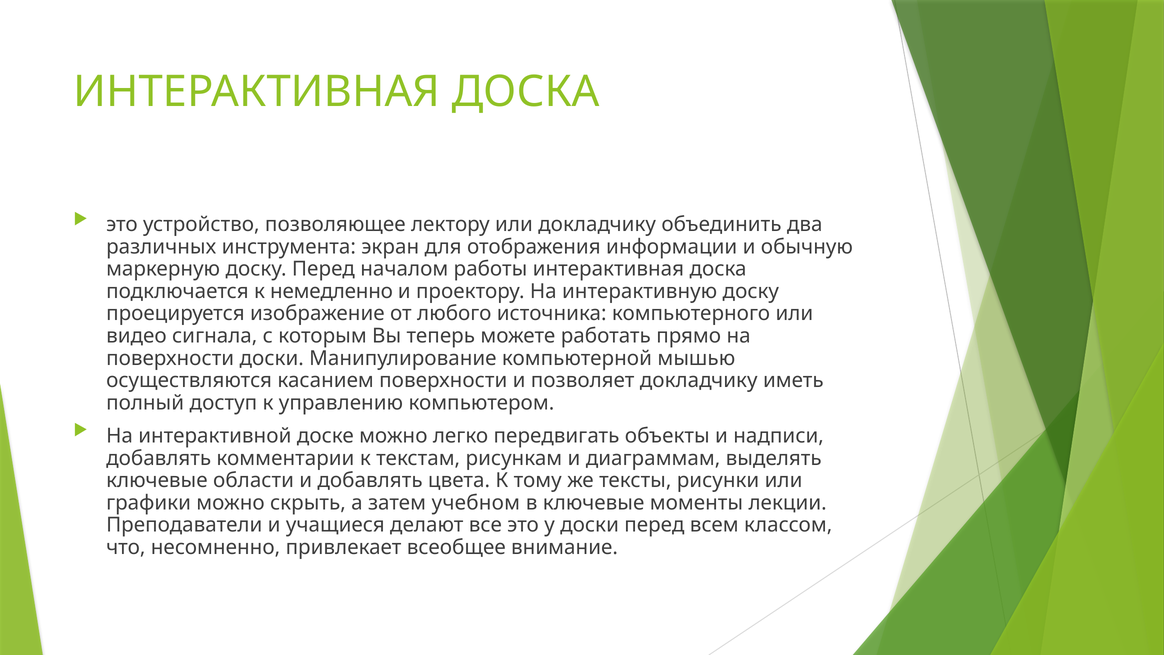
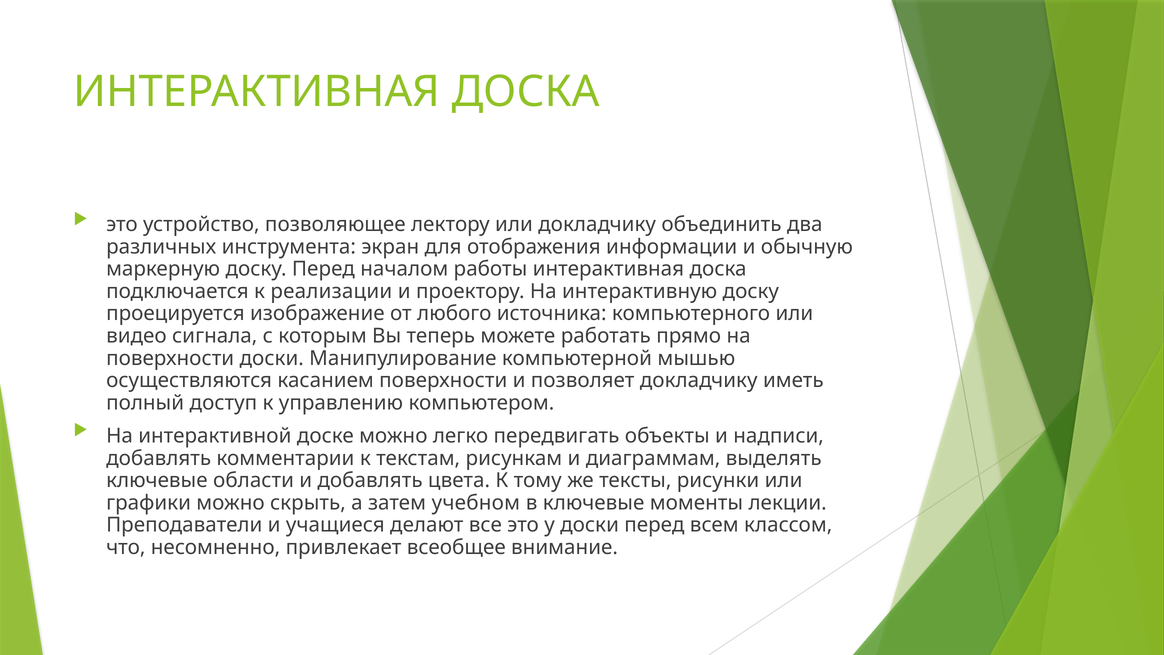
немедленно: немедленно -> реализации (331, 291)
